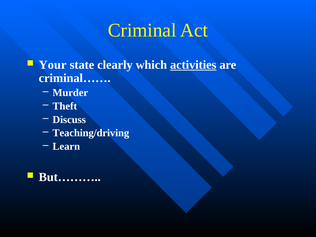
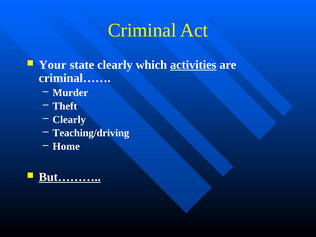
Discuss: Discuss -> Clearly (69, 120)
Learn: Learn -> Home (66, 146)
But……… underline: none -> present (70, 177)
